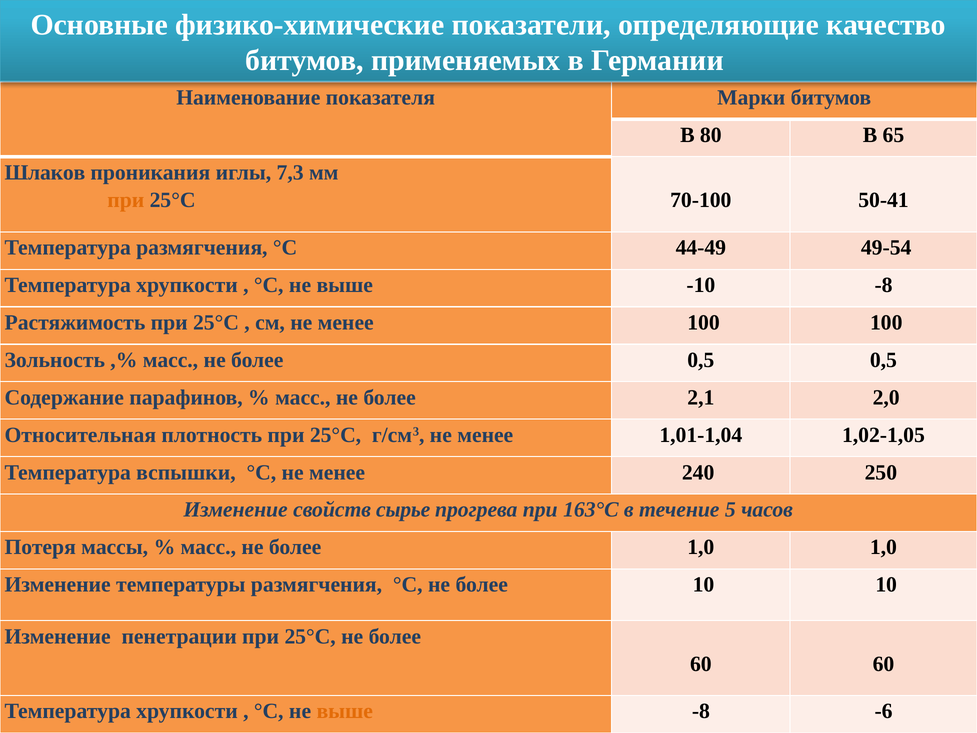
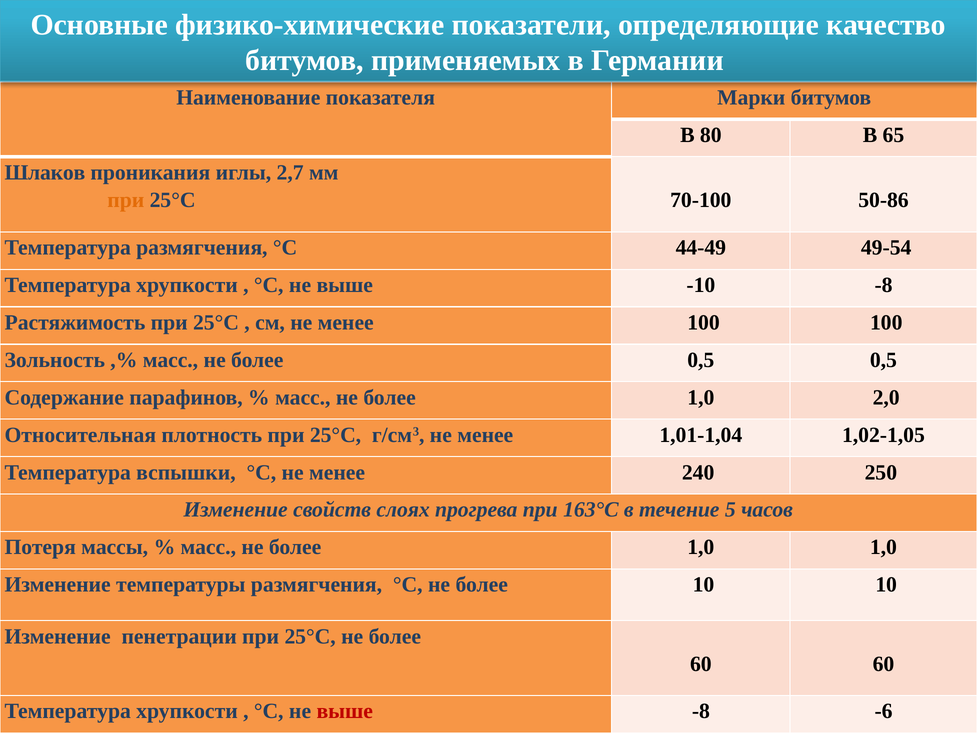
7,3: 7,3 -> 2,7 (290, 172)
50-41: 50-41 -> 50-86 (884, 200)
2,1: 2,1 -> 1,0 (701, 397)
сырье: сырье -> слоях (403, 510)
выше colour: orange -> red (345, 711)
